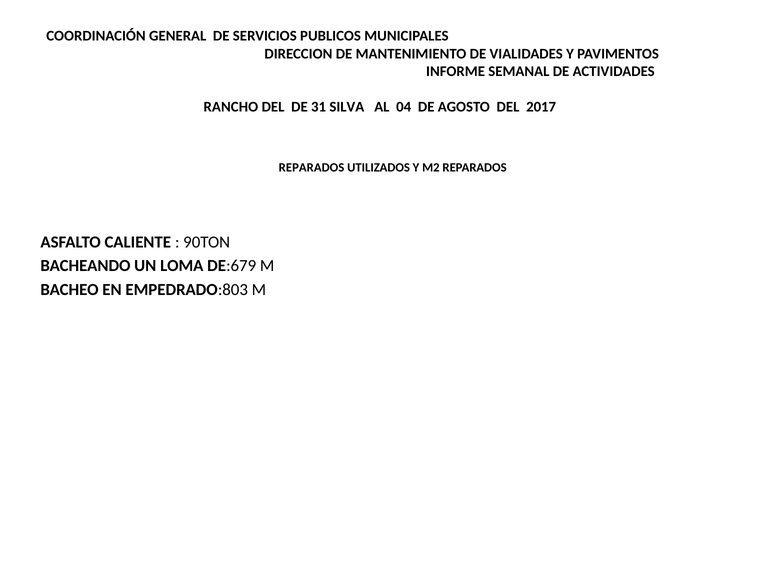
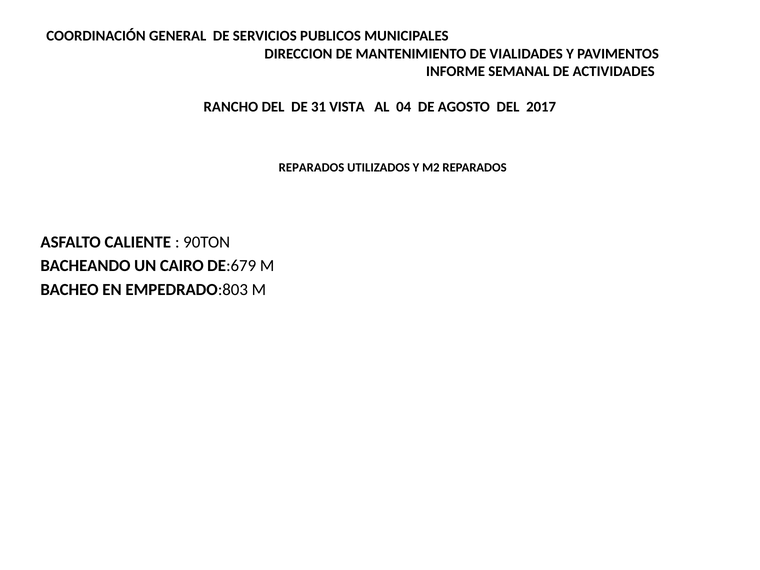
SILVA: SILVA -> VISTA (347, 107)
LOMA: LOMA -> CAIRO (182, 266)
